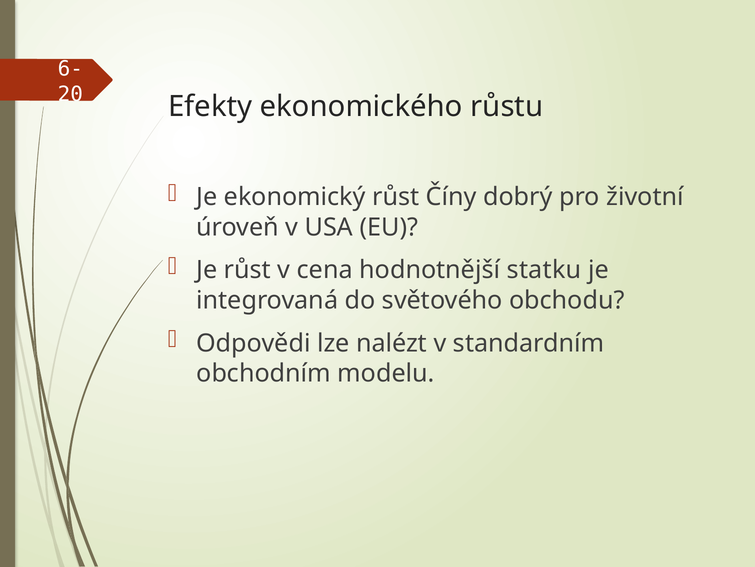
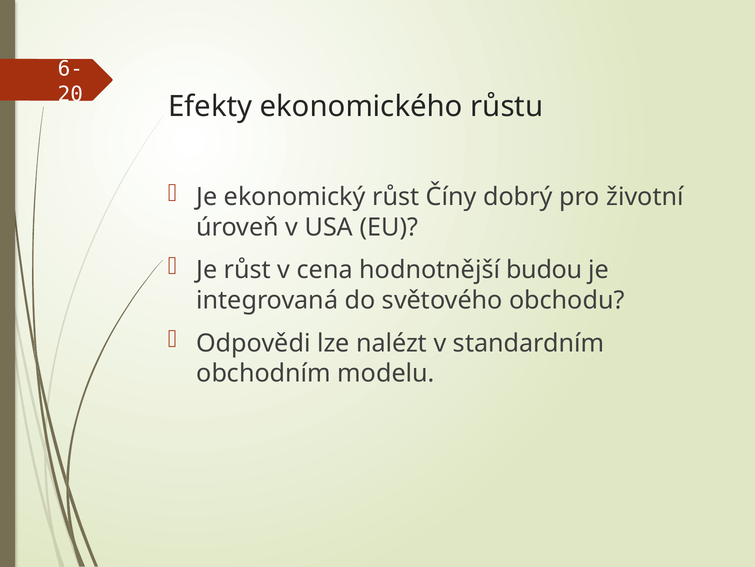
statku: statku -> budou (544, 270)
